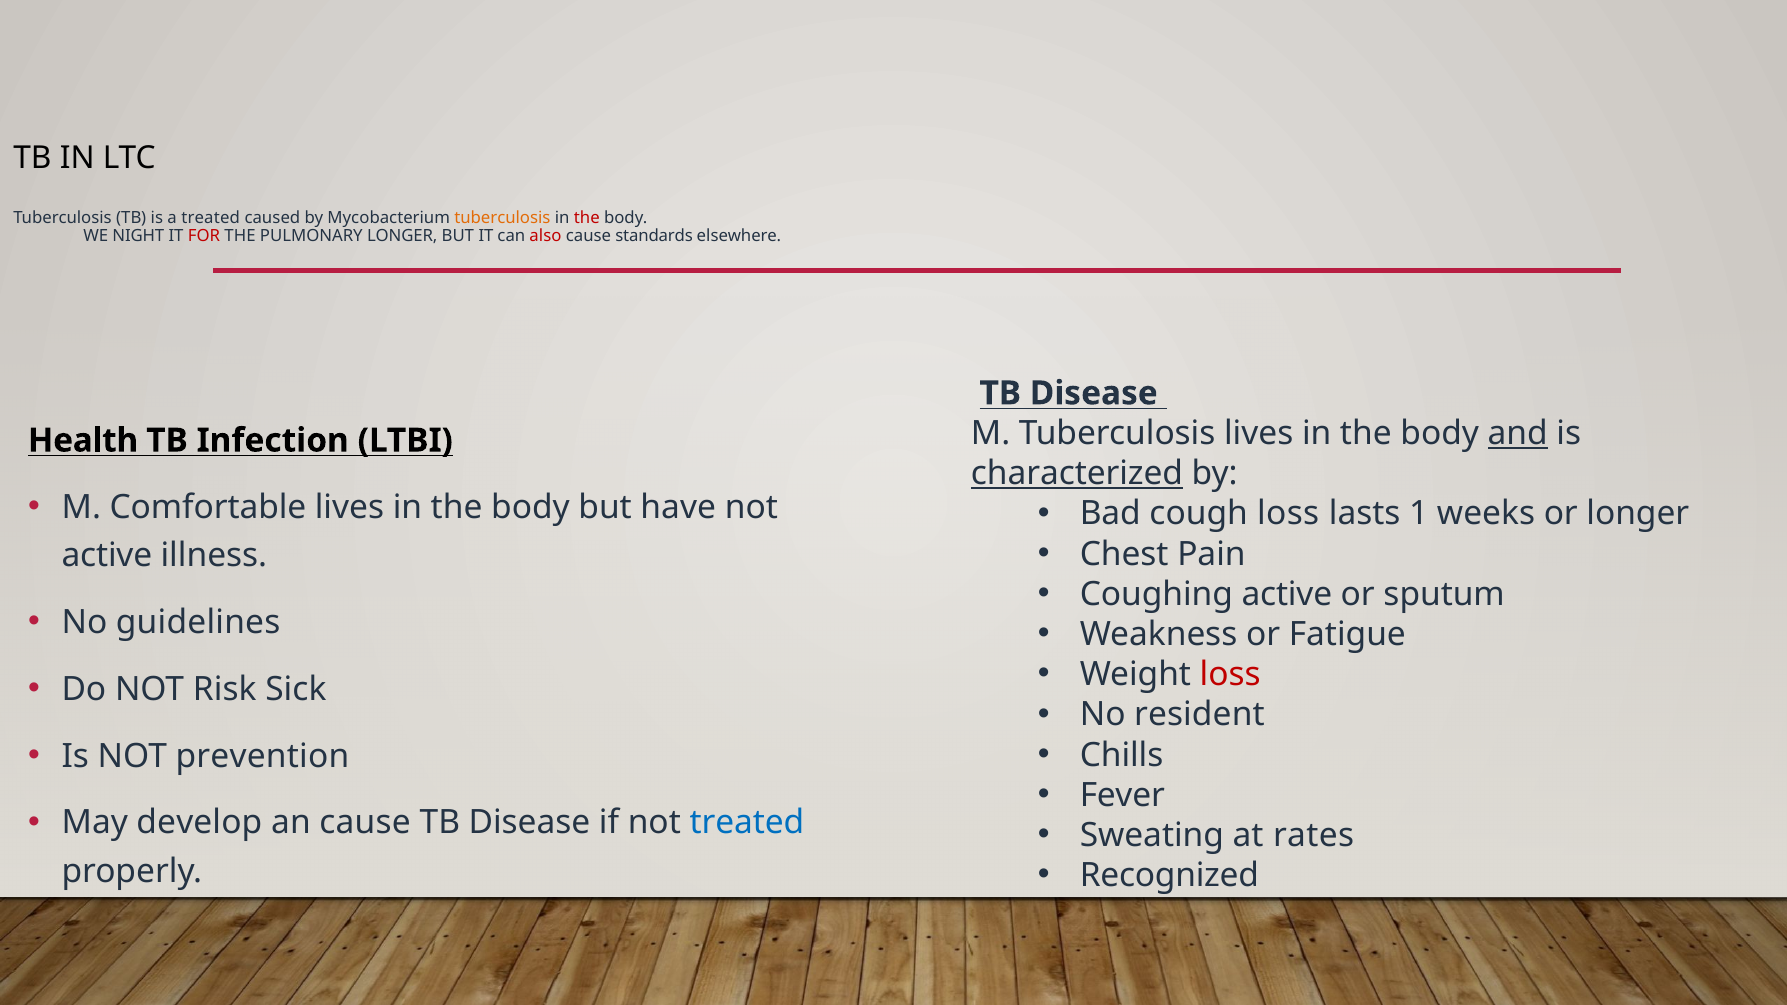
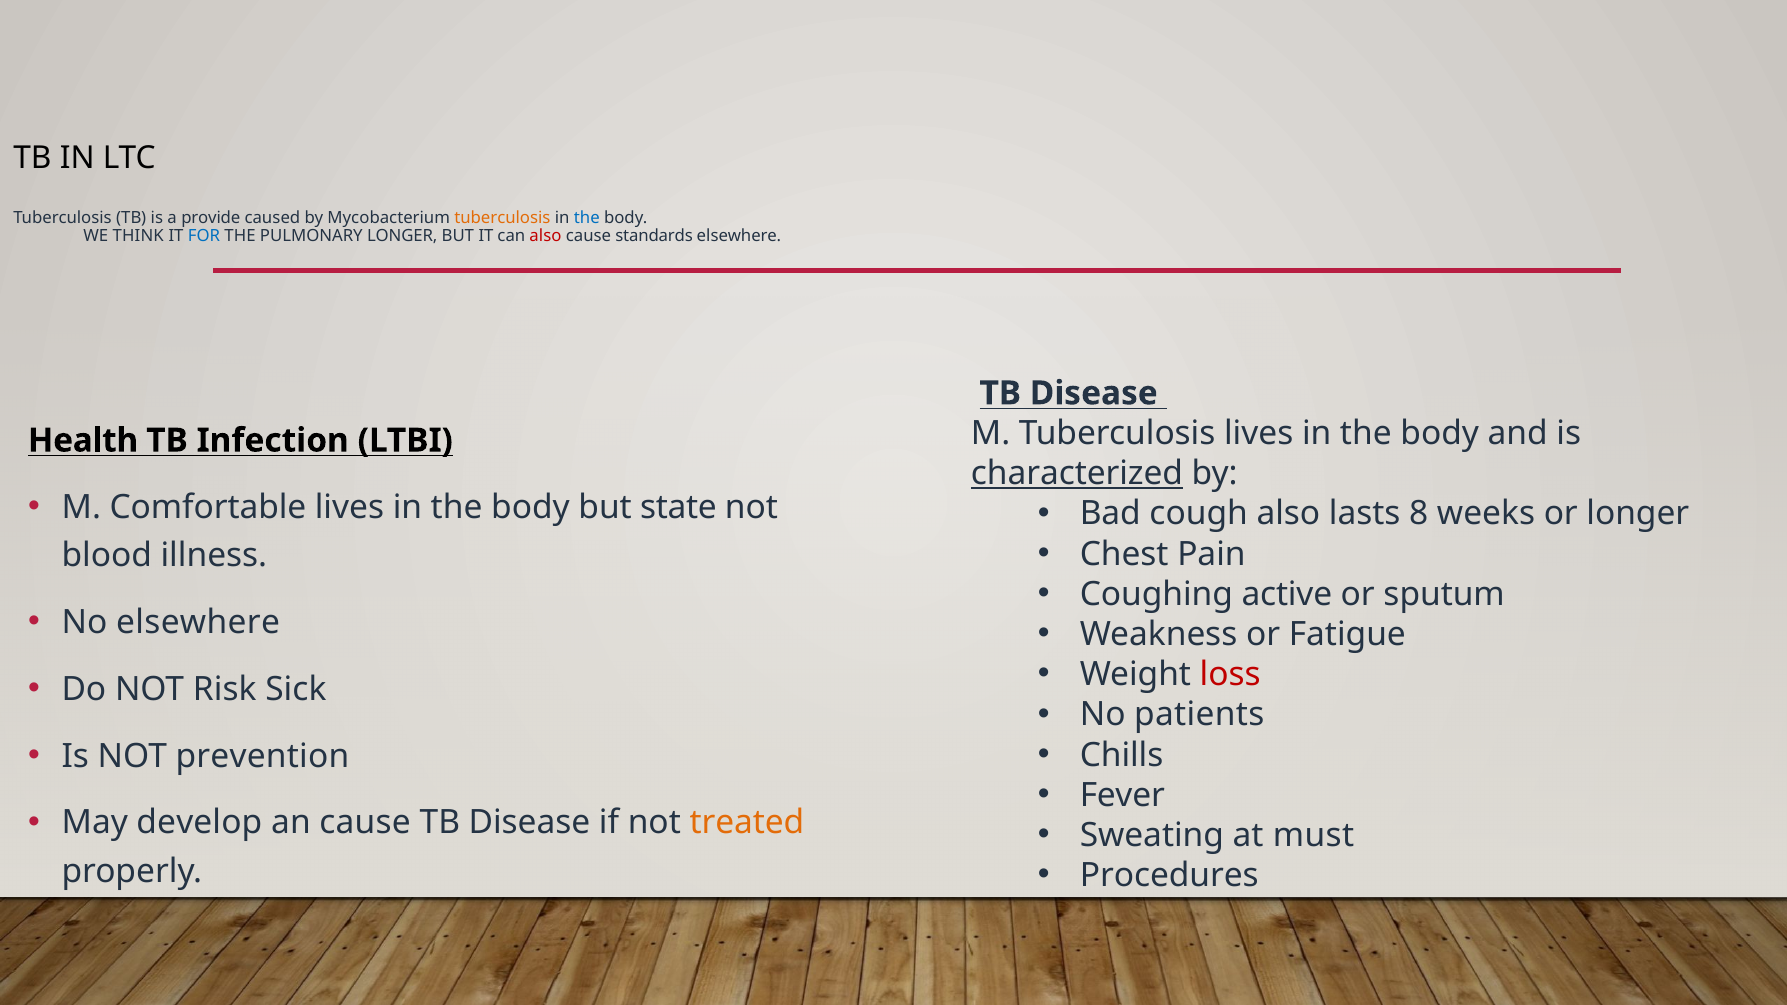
a treated: treated -> provide (211, 218)
the colour: red -> blue (587, 218)
NIGHT: NIGHT -> THINK (138, 236)
FOR colour: red -> blue (204, 236)
and underline: present -> none (1518, 434)
have: have -> state (678, 507)
cough loss: loss -> also (1288, 514)
1: 1 -> 8 (1419, 514)
active: active -> blood (107, 556)
No guidelines: guidelines -> elsewhere (198, 622)
resident: resident -> patients (1199, 715)
treated colour: blue -> orange (747, 823)
rates: rates -> must (1314, 836)
Recognized: Recognized -> Procedures (1169, 876)
